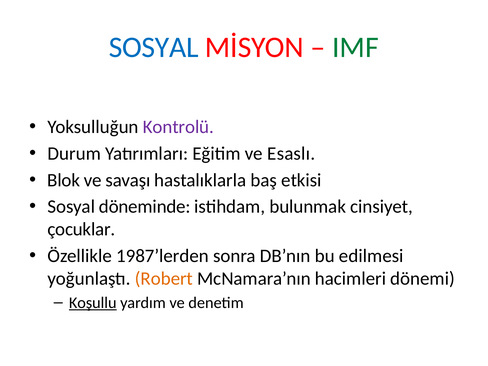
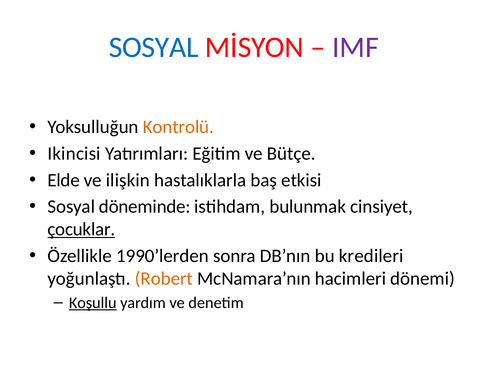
IMF colour: green -> purple (355, 47)
Kontrolü colour: purple -> orange (178, 127)
Durum: Durum -> Ikincisi (74, 154)
Esaslı: Esaslı -> Bütçe (291, 154)
Blok: Blok -> Elde (64, 180)
savaşı: savaşı -> ilişkin (128, 180)
çocuklar underline: none -> present (81, 229)
1987’lerden: 1987’lerden -> 1990’lerden (163, 256)
edilmesi: edilmesi -> kredileri (371, 256)
